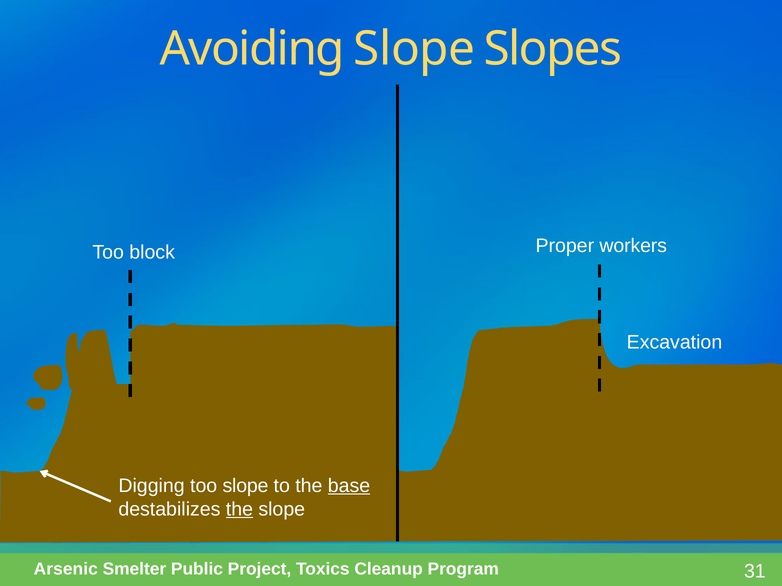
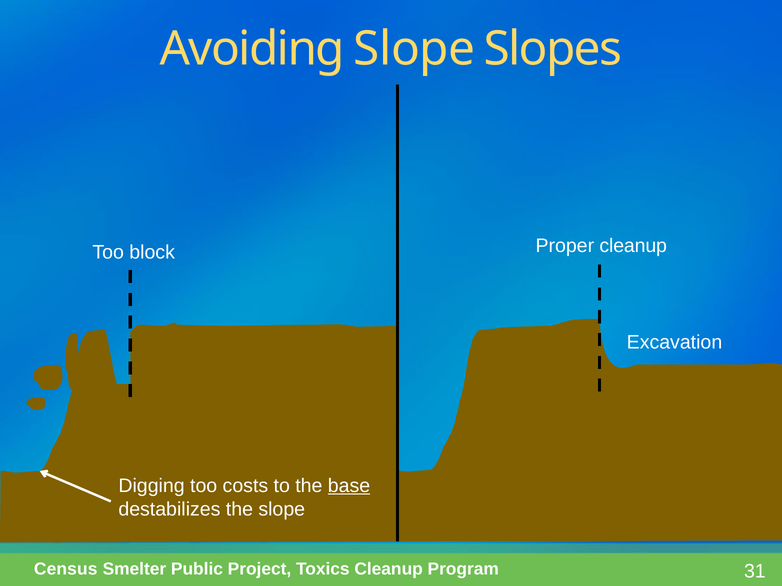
Proper workers: workers -> cleanup (633, 246)
too slope: slope -> costs (245, 486)
the underline: present -> none (239, 510)
Arsenic: Arsenic -> Census (66, 569)
